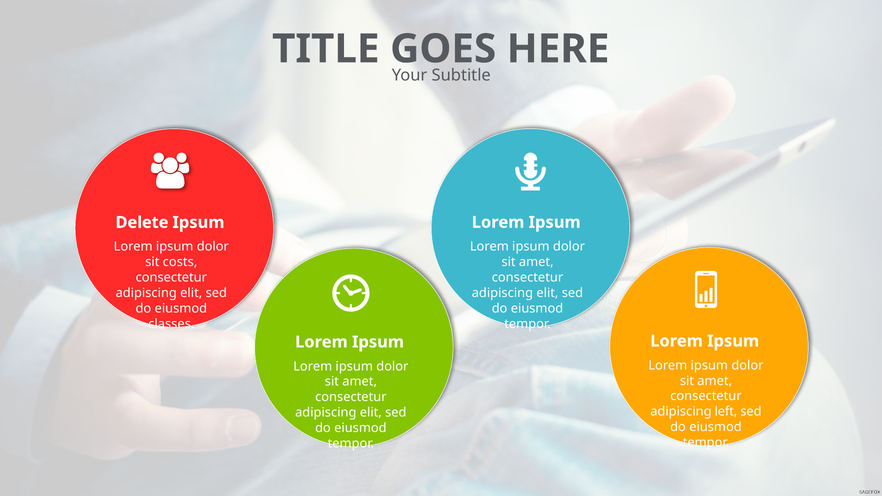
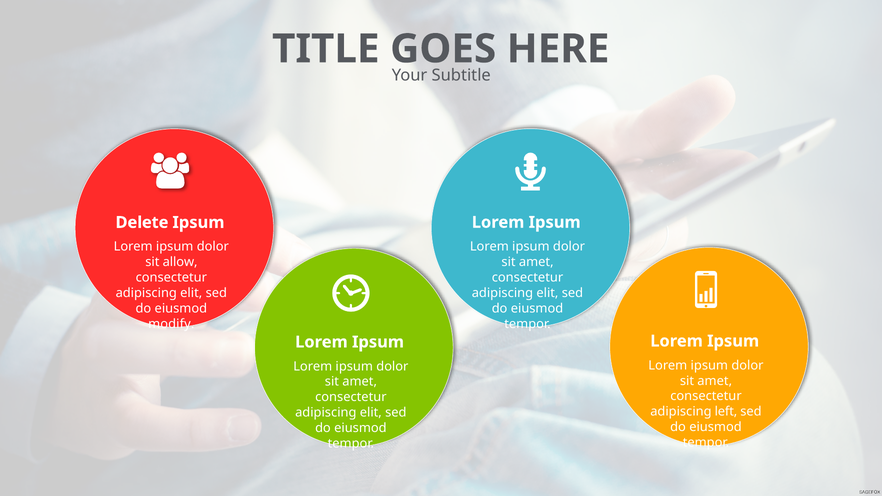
costs: costs -> allow (180, 262)
classes: classes -> modify (171, 324)
